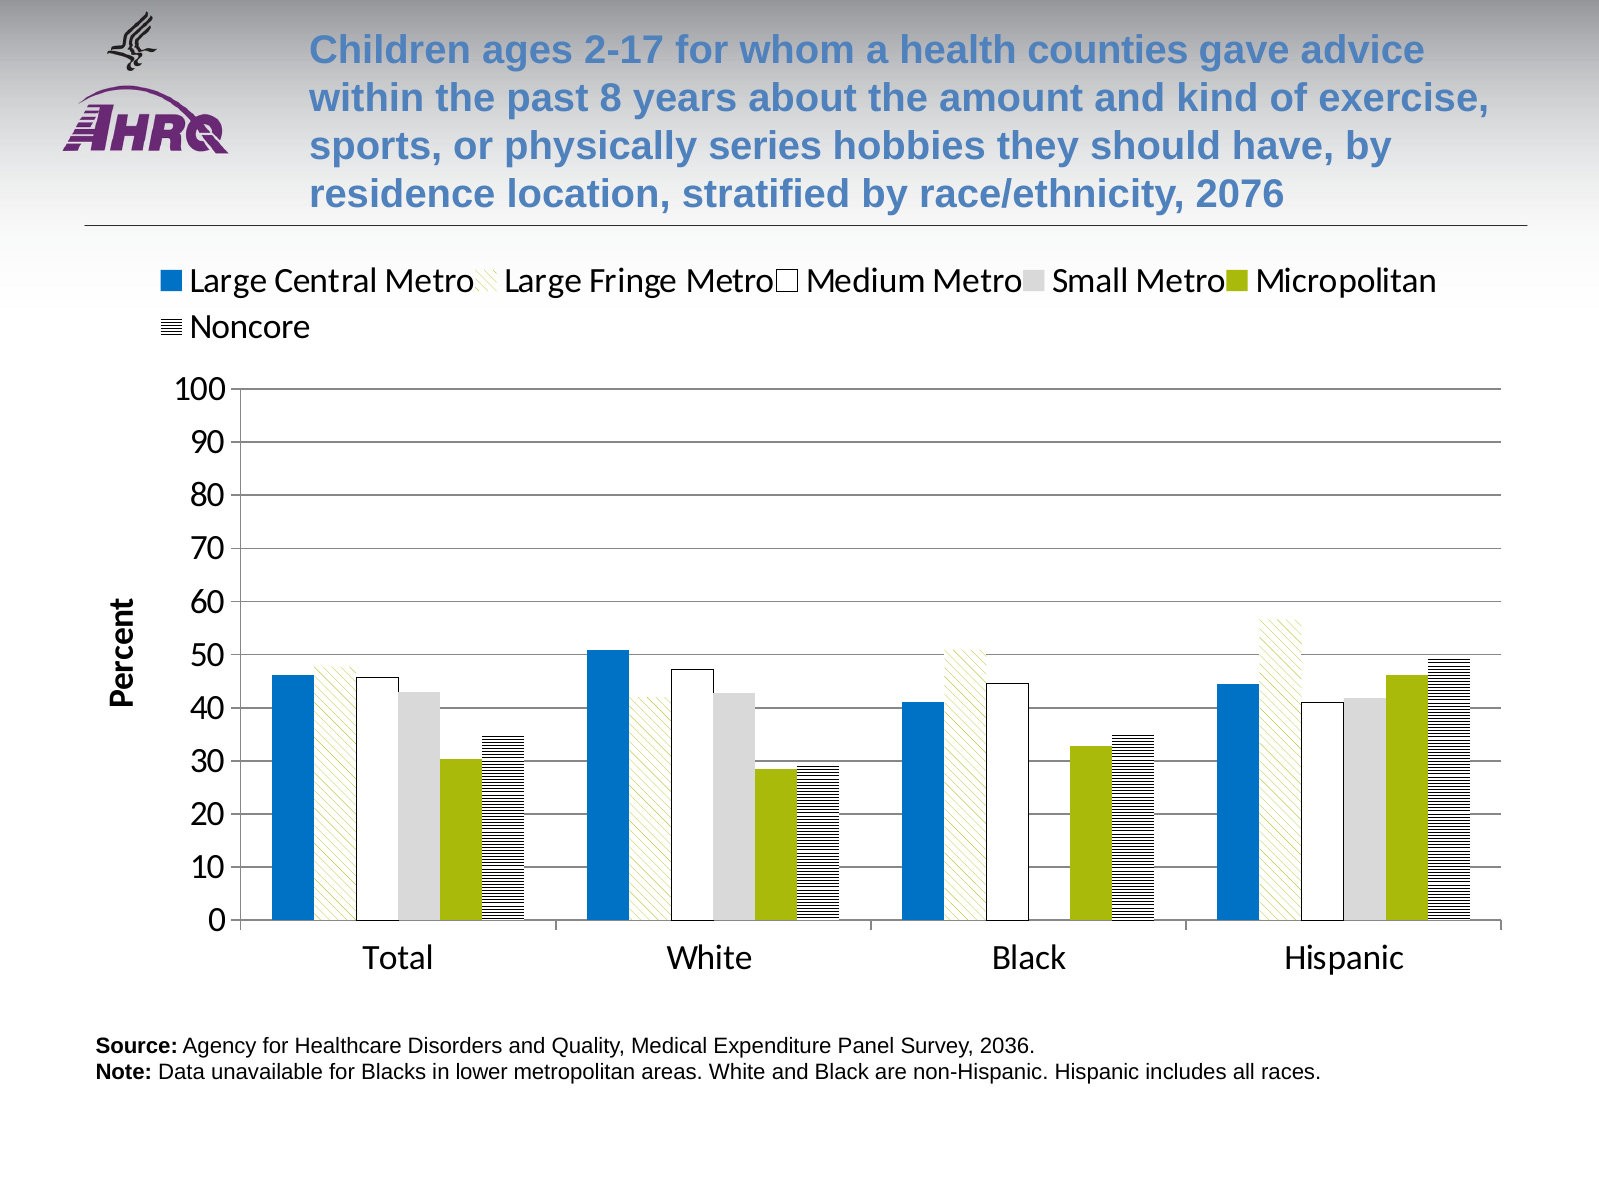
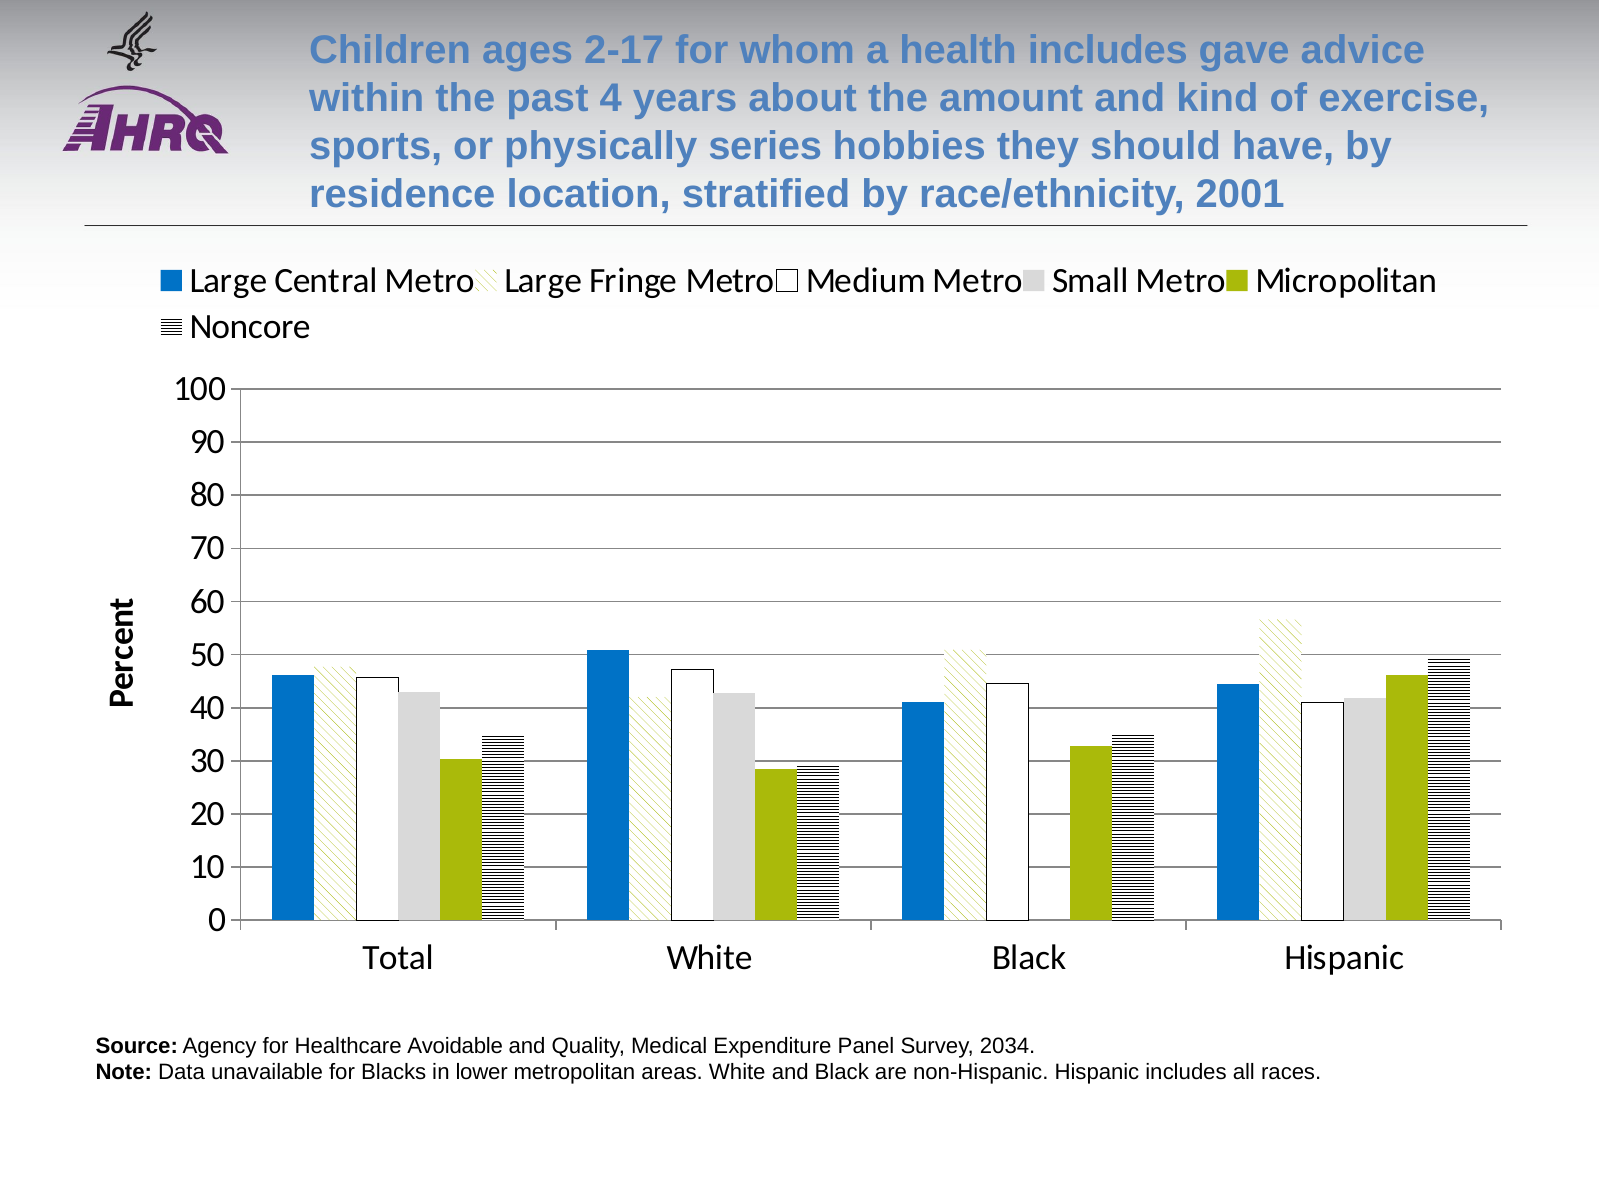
health counties: counties -> includes (1108, 51)
8: 8 -> 4 (611, 99)
2076: 2076 -> 2001 (1240, 195)
Disorders: Disorders -> Avoidable (455, 1046)
2036: 2036 -> 2034 (1008, 1046)
